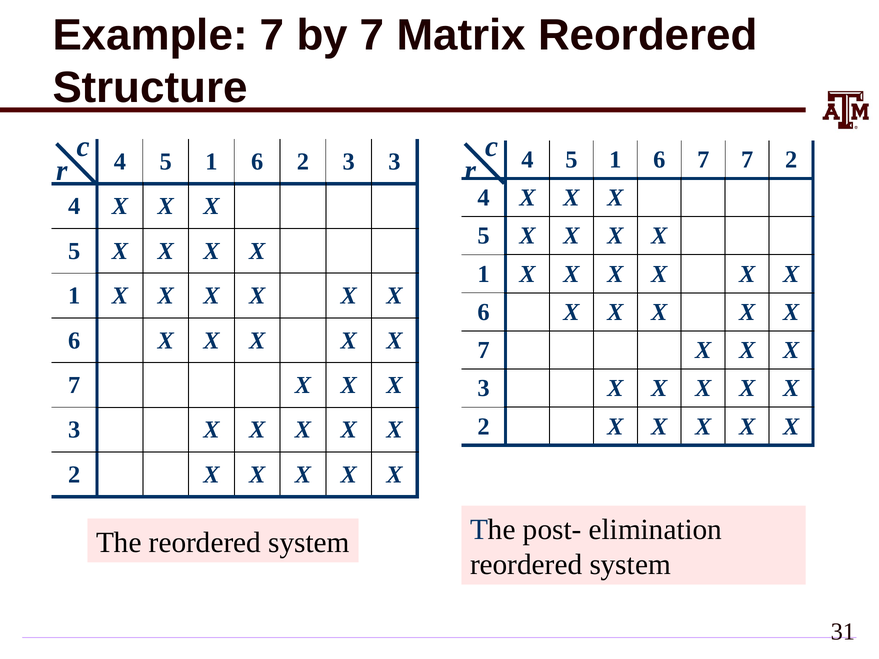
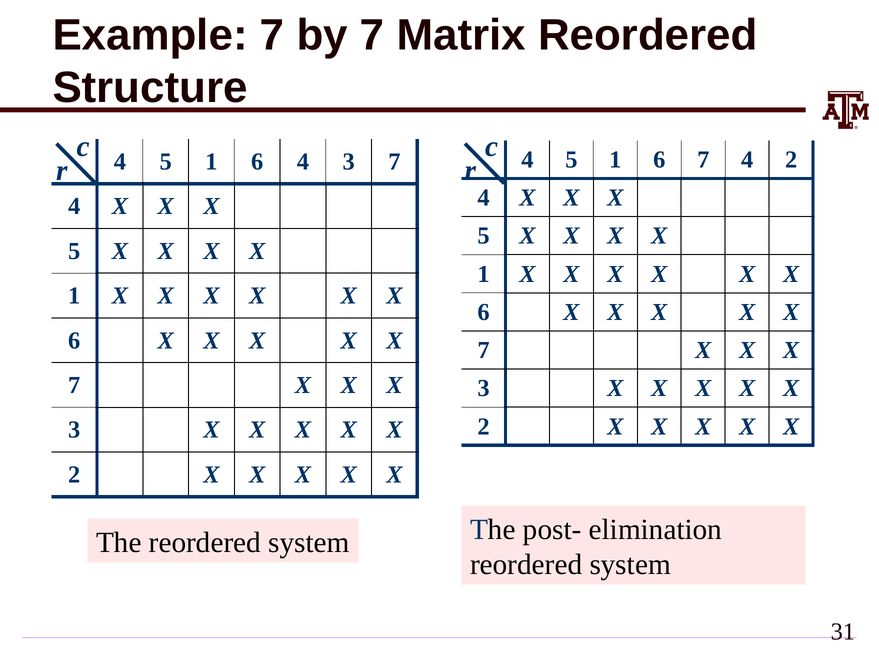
6 7 7: 7 -> 4 (747, 160)
6 2: 2 -> 4 (303, 162)
3 3: 3 -> 7 (394, 162)
